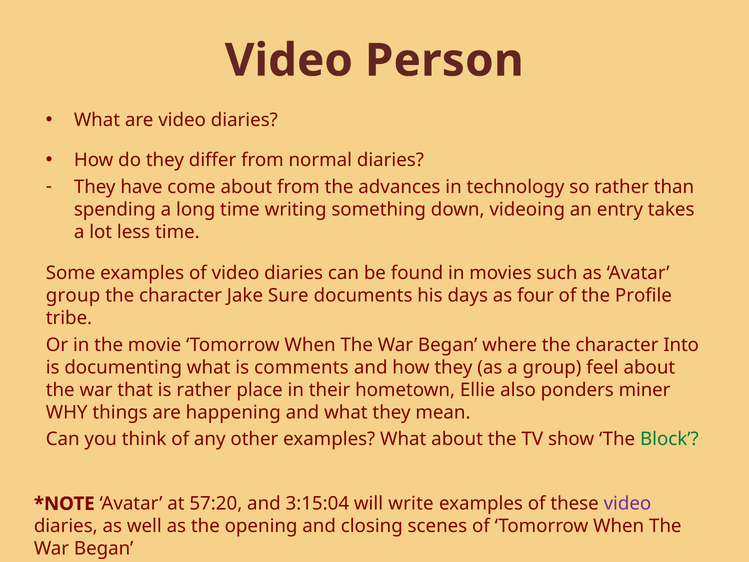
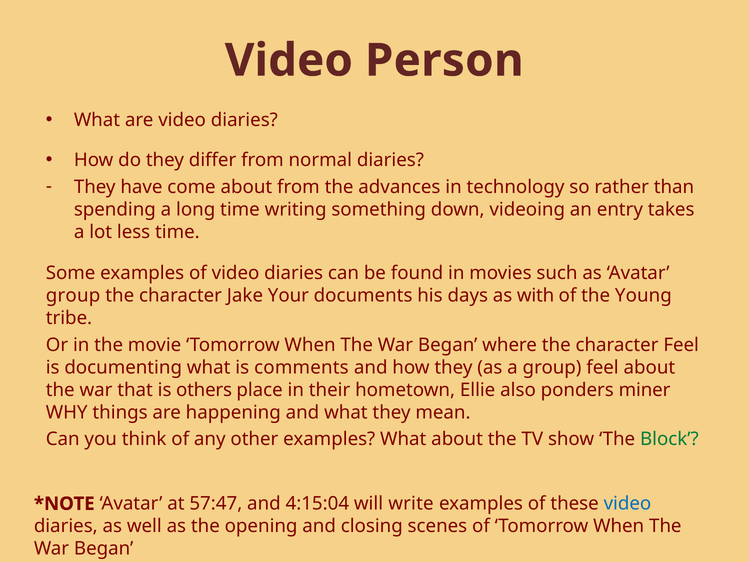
Sure: Sure -> Your (288, 296)
four: four -> with (536, 296)
Profile: Profile -> Young (643, 296)
character Into: Into -> Feel (681, 345)
is rather: rather -> others (204, 390)
57:20: 57:20 -> 57:47 (216, 504)
3:15:04: 3:15:04 -> 4:15:04 (317, 504)
video colour: purple -> blue (627, 504)
